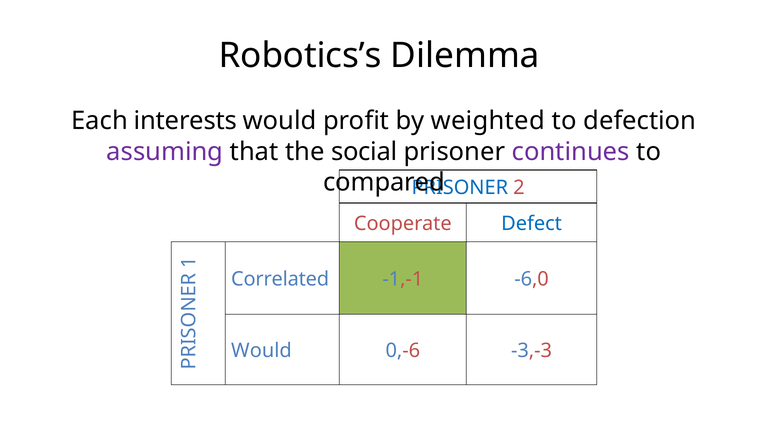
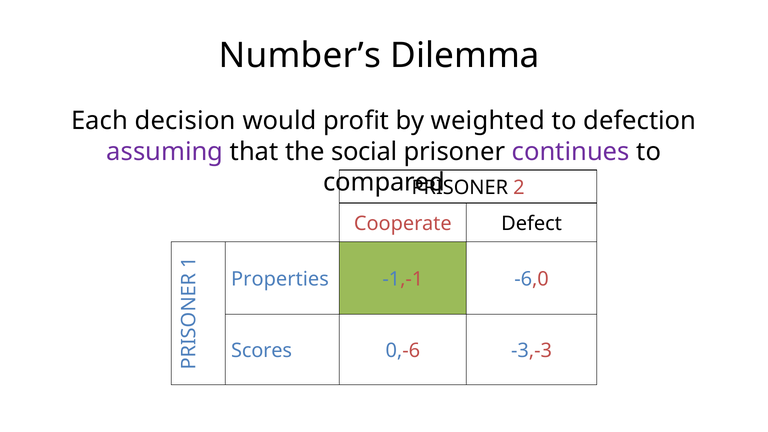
Robotics’s: Robotics’s -> Number’s (300, 56)
interests: interests -> decision (185, 121)
PRISONER colour: blue -> black (460, 188)
Defect colour: blue -> black (532, 223)
Correlated: Correlated -> Properties (280, 279)
Would: Would -> Scores (262, 351)
